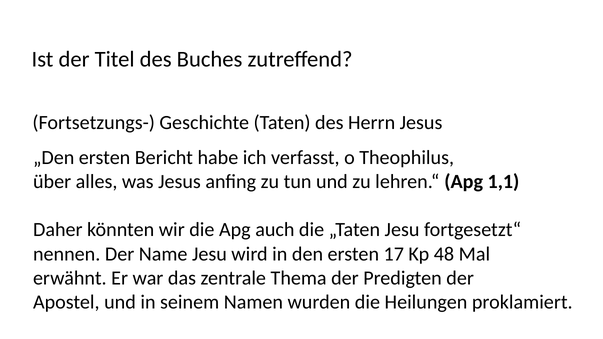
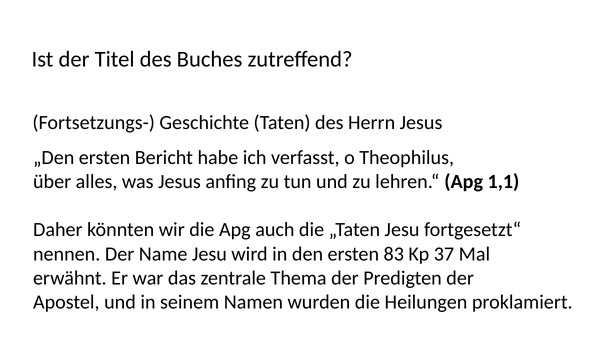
17: 17 -> 83 (394, 254)
48: 48 -> 37 (444, 254)
